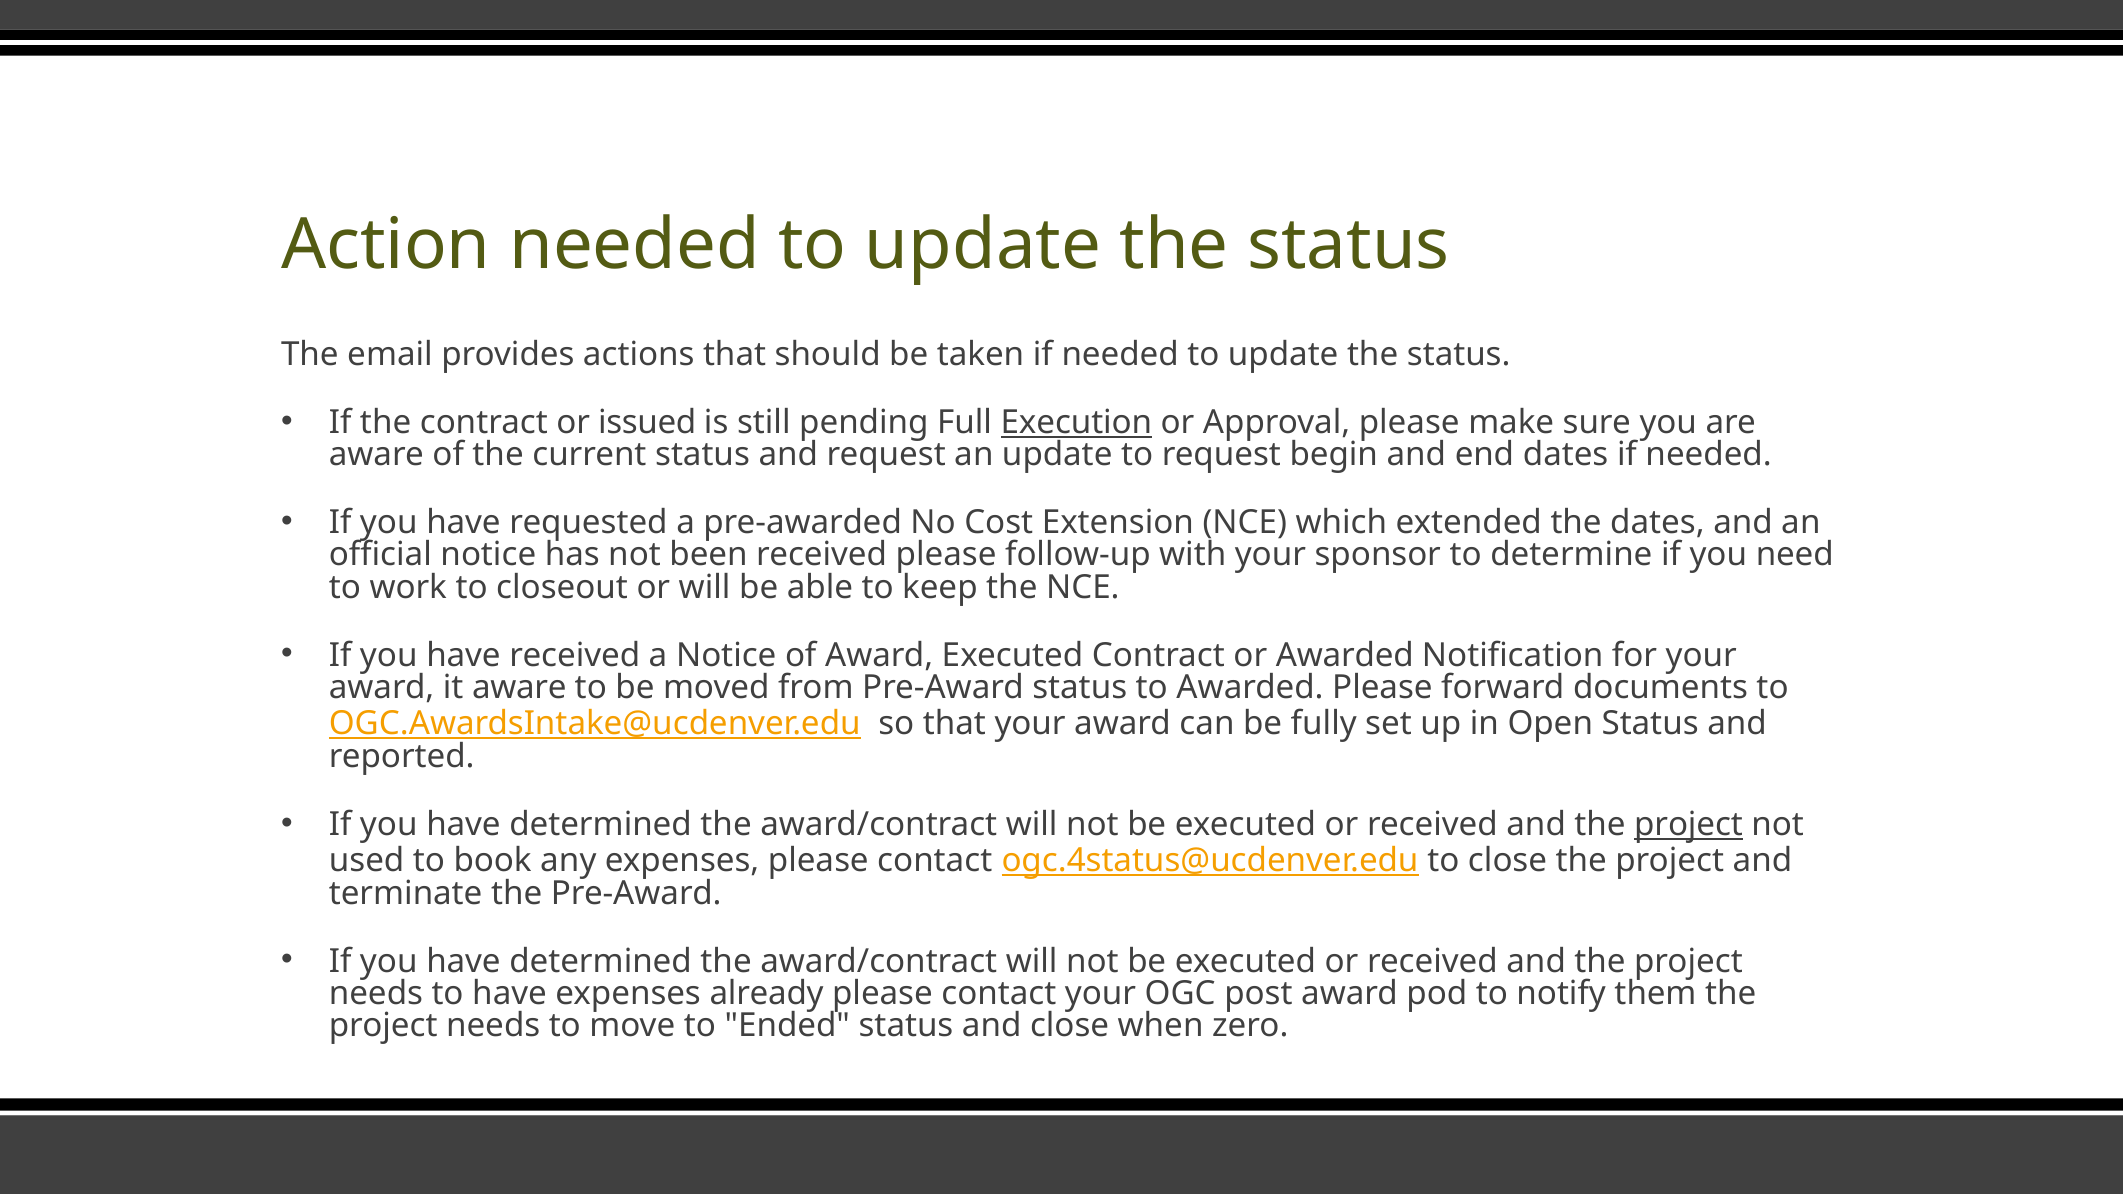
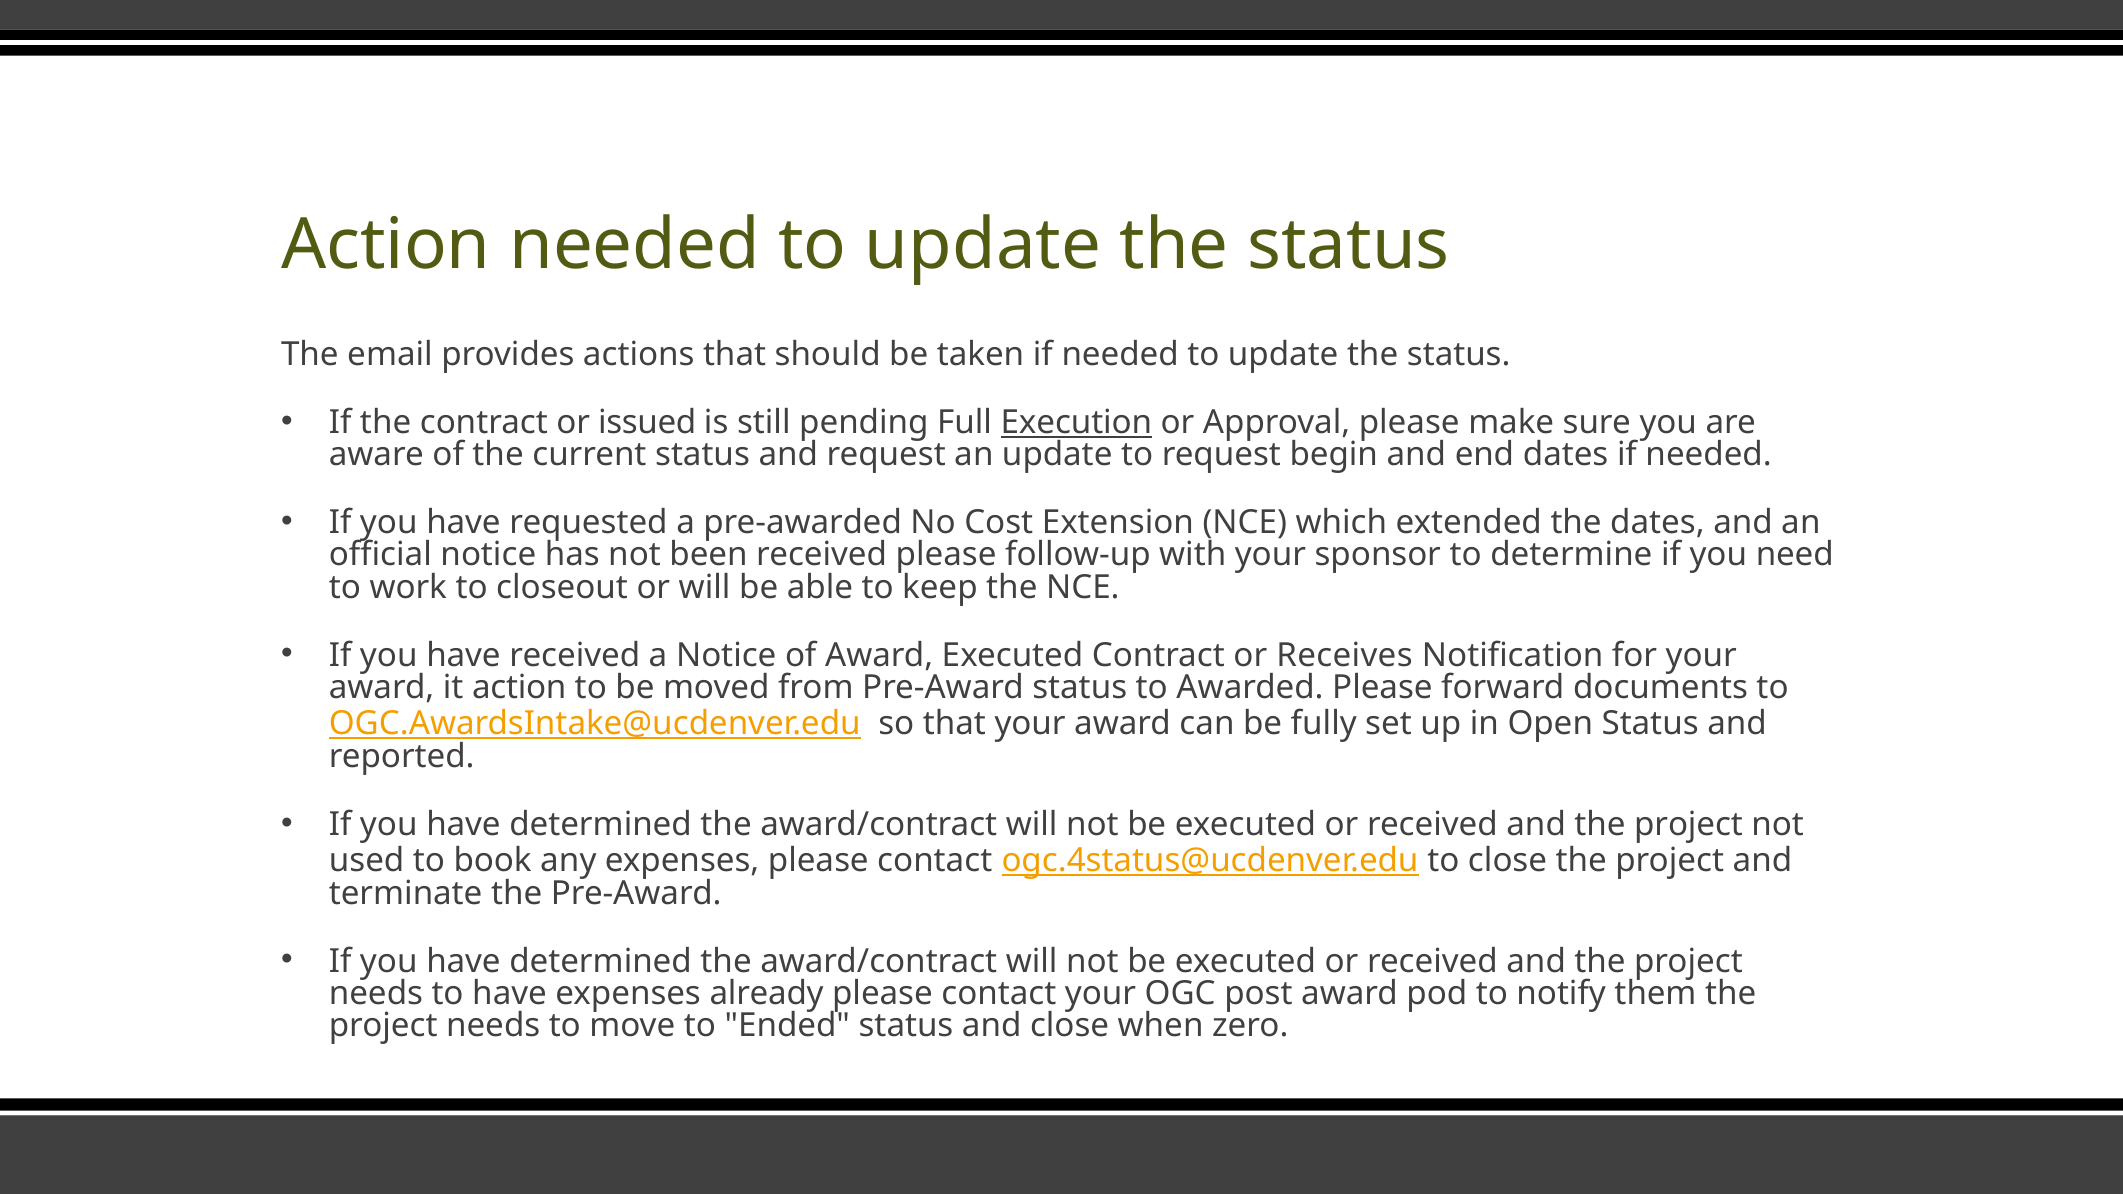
or Awarded: Awarded -> Receives (1345, 655)
it aware: aware -> action (519, 688)
project underline: present -> none (1688, 825)
